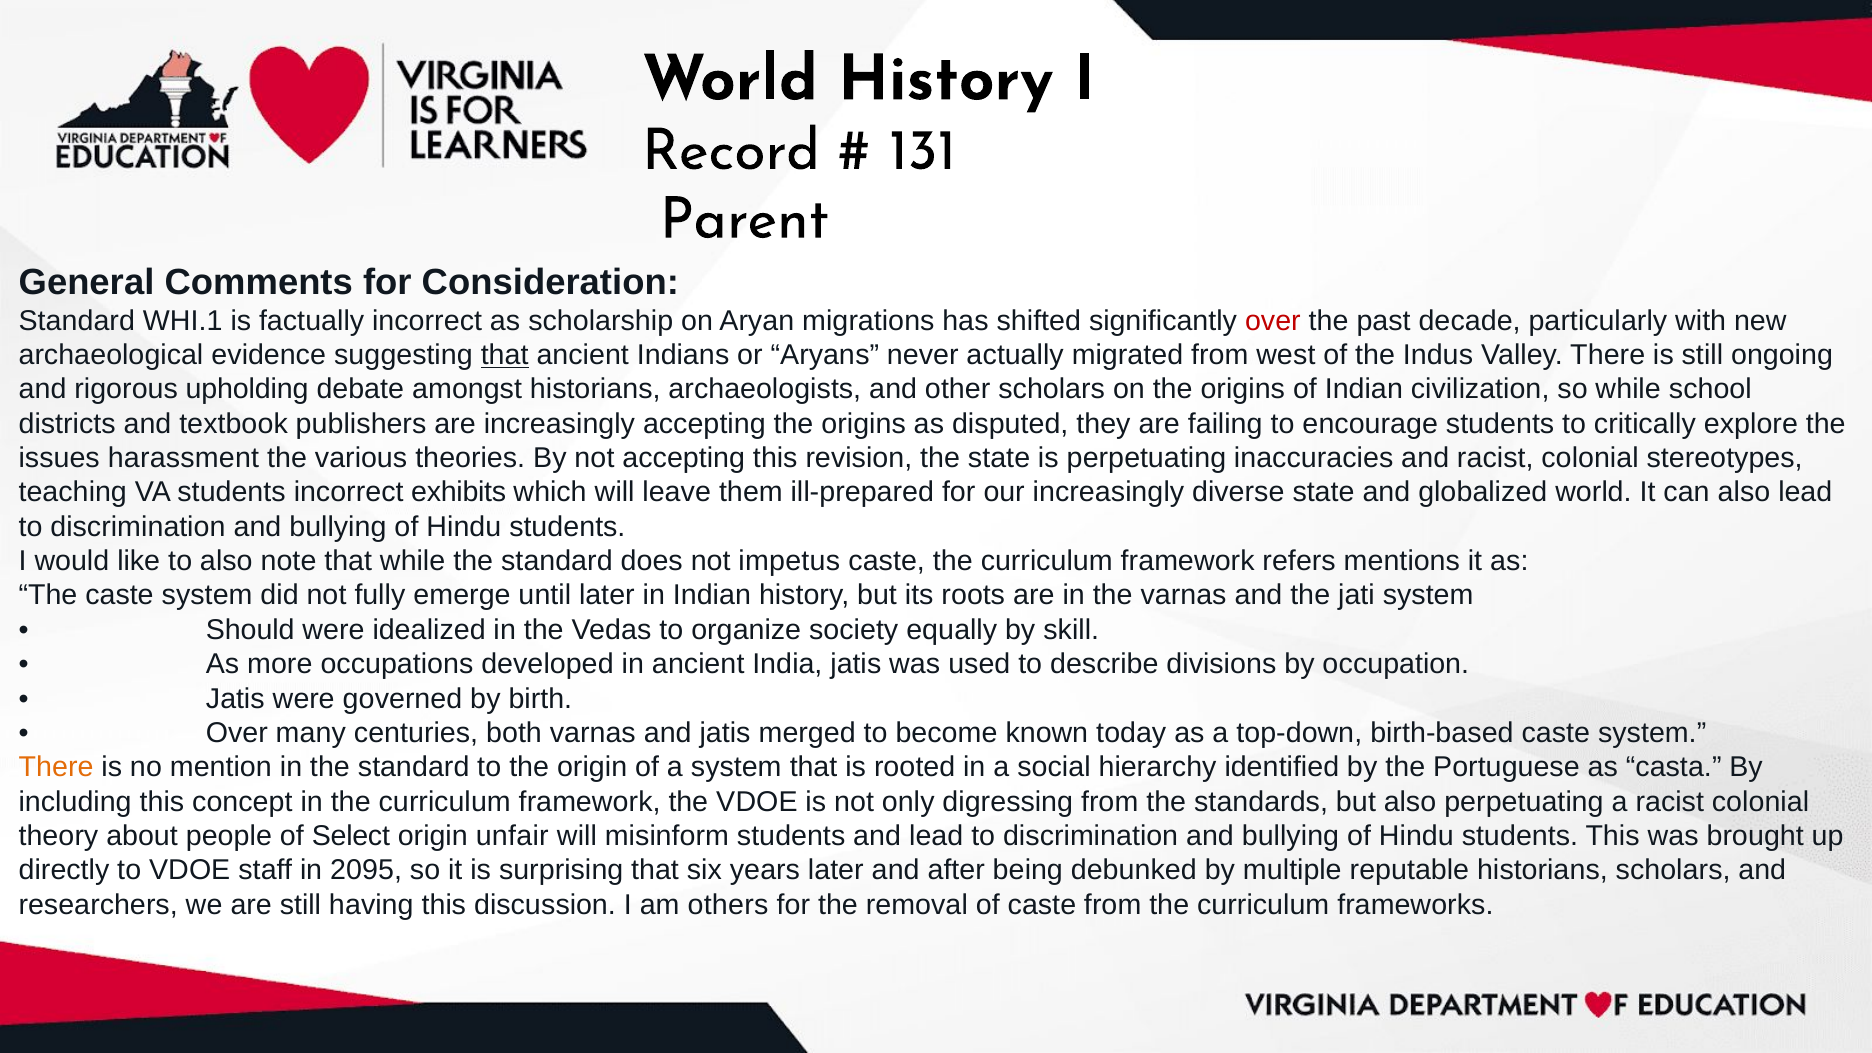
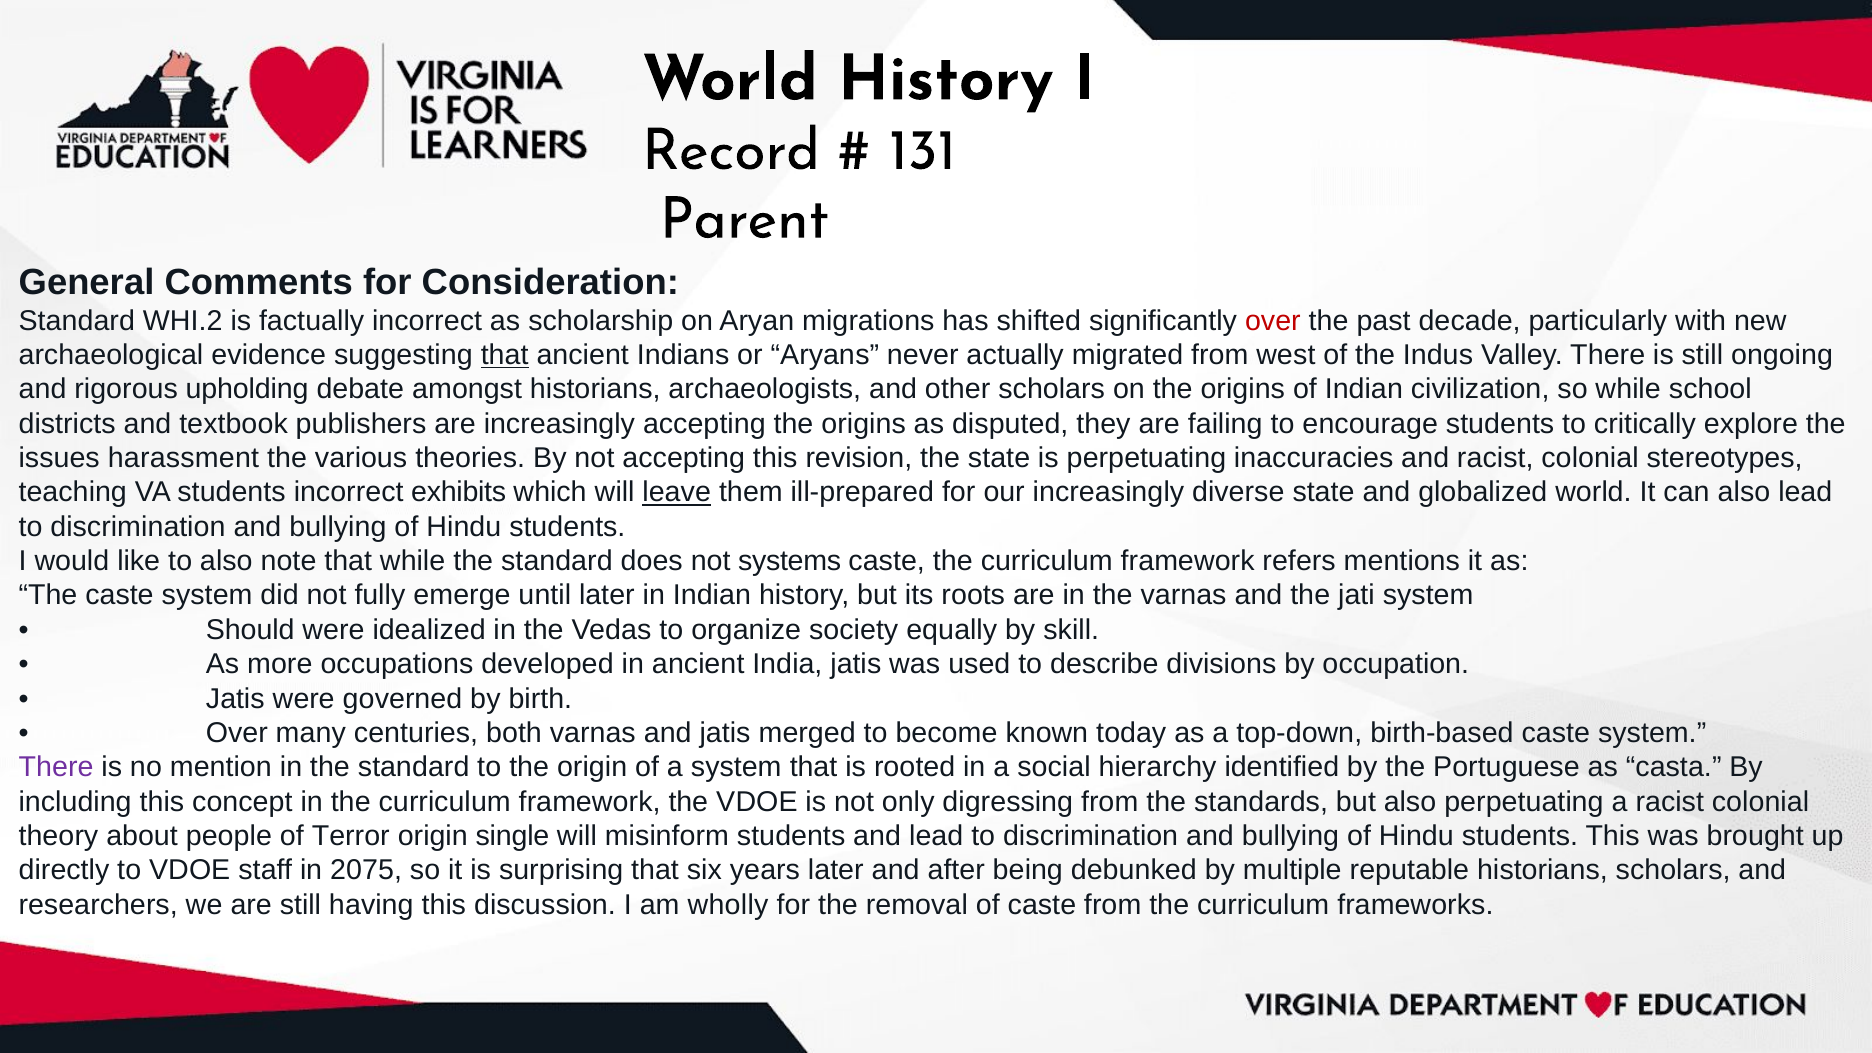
WHI.1: WHI.1 -> WHI.2 (183, 321)
leave underline: none -> present (677, 493)
impetus: impetus -> systems (790, 561)
There colour: orange -> purple (56, 767)
Select: Select -> Terror (351, 836)
unfair: unfair -> single (512, 836)
2095: 2095 -> 2075 (366, 870)
others: others -> wholly (728, 905)
